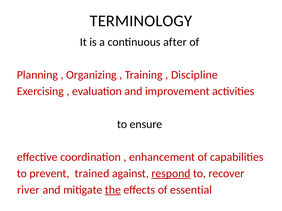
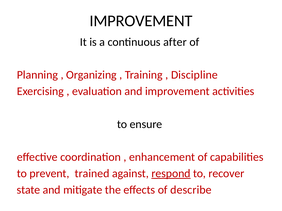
TERMINOLOGY: TERMINOLOGY -> IMPROVEMENT (141, 21)
river: river -> state (28, 190)
the underline: present -> none (113, 190)
essential: essential -> describe (191, 190)
